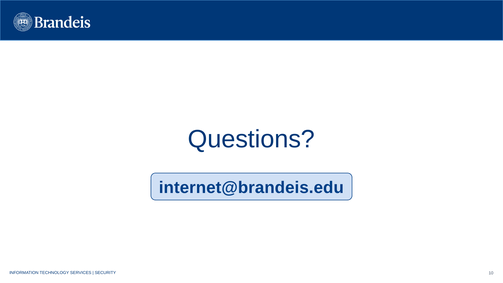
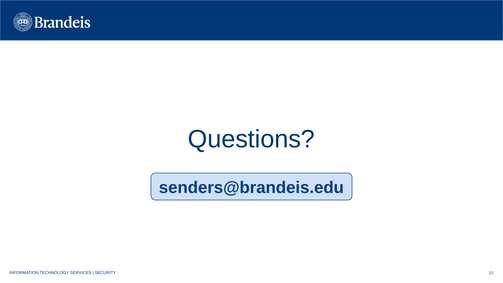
internet@brandeis.edu: internet@brandeis.edu -> senders@brandeis.edu (251, 188)
